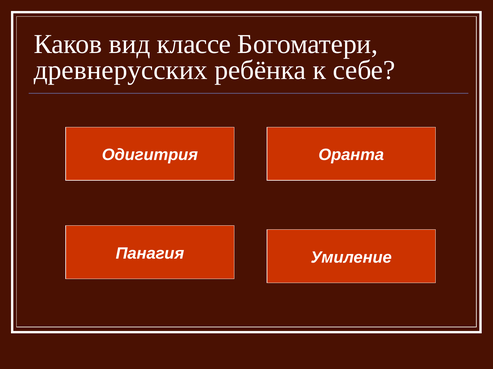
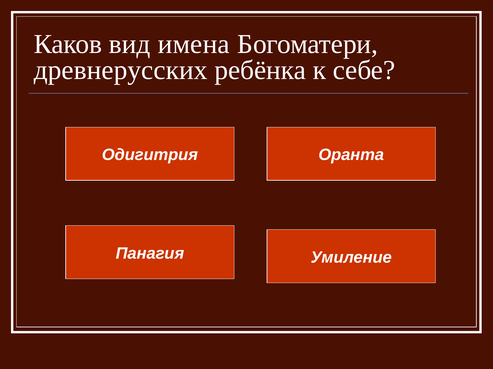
классе: классе -> имена (194, 44)
